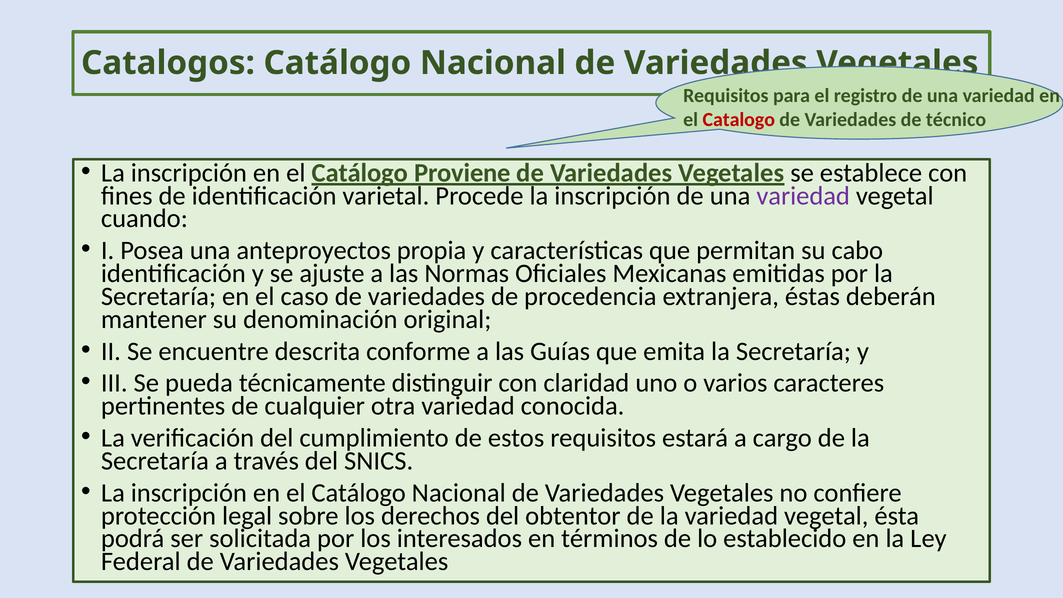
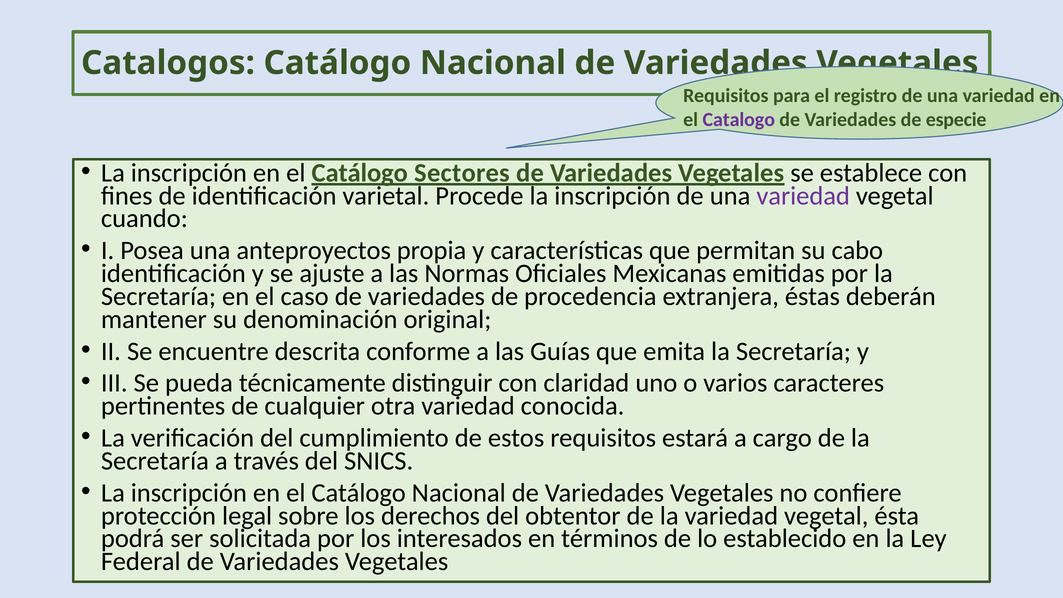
Catalogo colour: red -> purple (739, 120)
técnico: técnico -> especie (956, 120)
Proviene: Proviene -> Sectores (462, 173)
